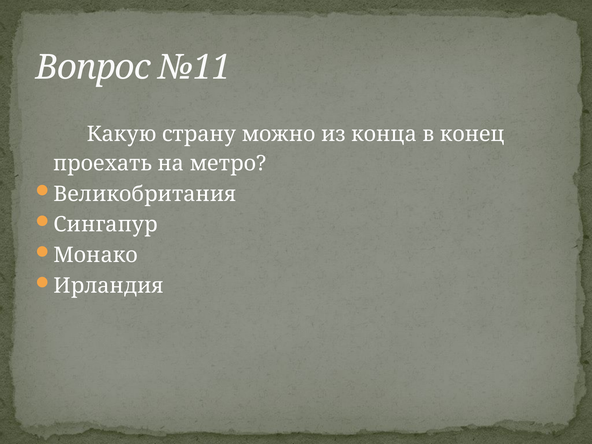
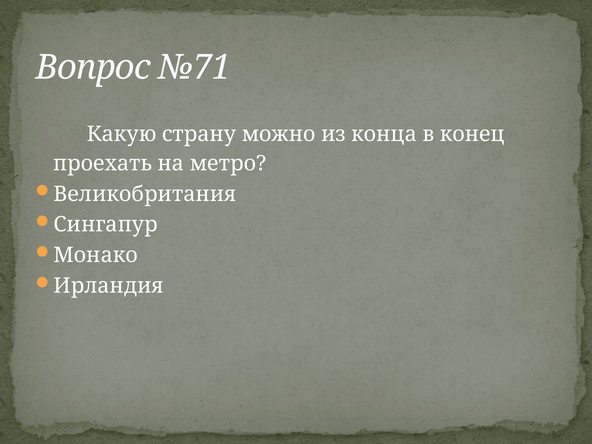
№11: №11 -> №71 (195, 68)
